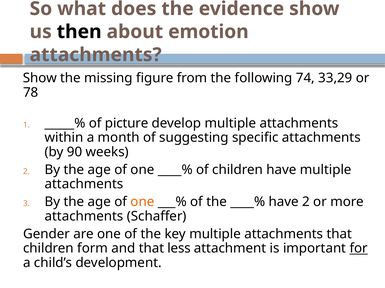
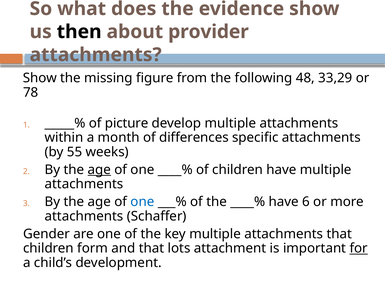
emotion: emotion -> provider (208, 32)
74: 74 -> 48 (305, 78)
suggesting: suggesting -> differences (194, 138)
90: 90 -> 55 (75, 152)
age underline: none -> present (99, 170)
one colour: orange -> blue (142, 202)
have 2: 2 -> 6 (306, 202)
less: less -> lots (179, 249)
